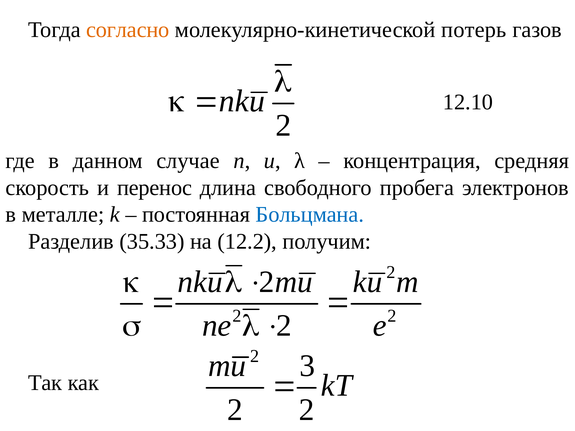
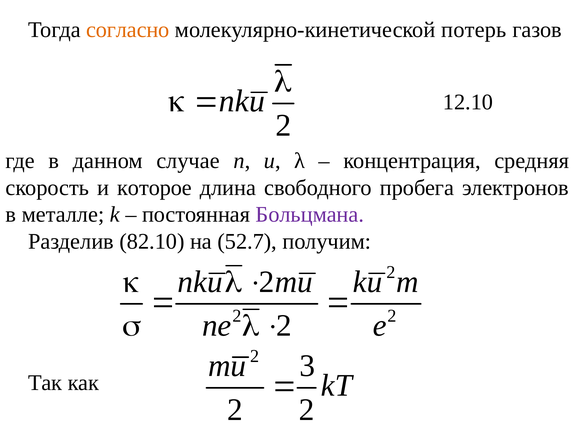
перенос: перенос -> которое (154, 188)
Больцмана colour: blue -> purple (310, 215)
35.33: 35.33 -> 82.10 (152, 241)
12.2: 12.2 -> 52.7 (247, 241)
